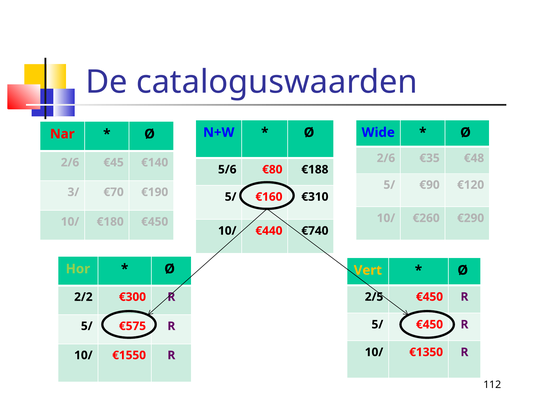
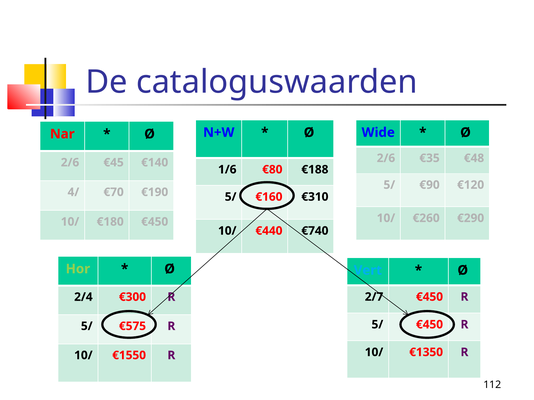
5/6: 5/6 -> 1/6 (227, 170)
3/: 3/ -> 4/ (73, 192)
Vert colour: yellow -> light blue (368, 271)
2/5: 2/5 -> 2/7 (374, 297)
2/2: 2/2 -> 2/4 (83, 297)
